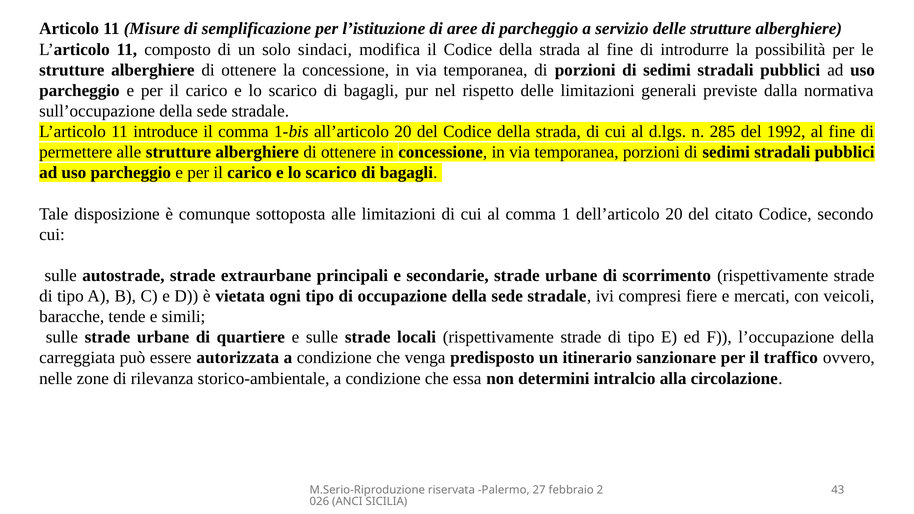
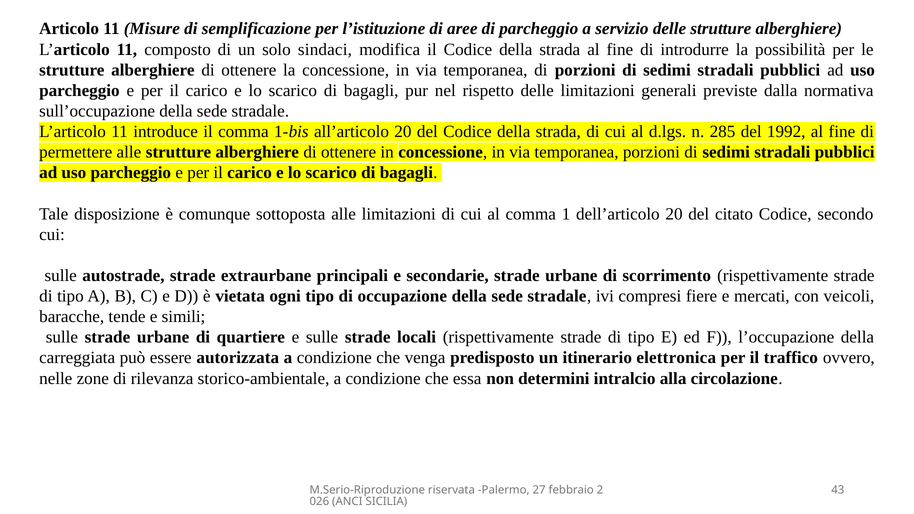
sanzionare: sanzionare -> elettronica (676, 358)
